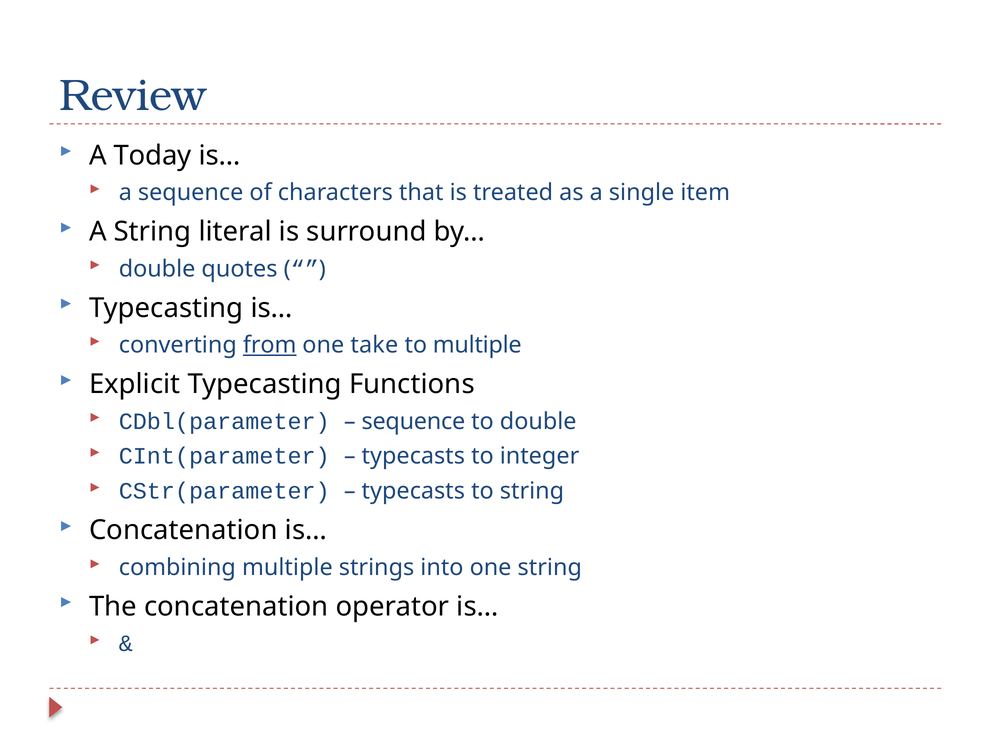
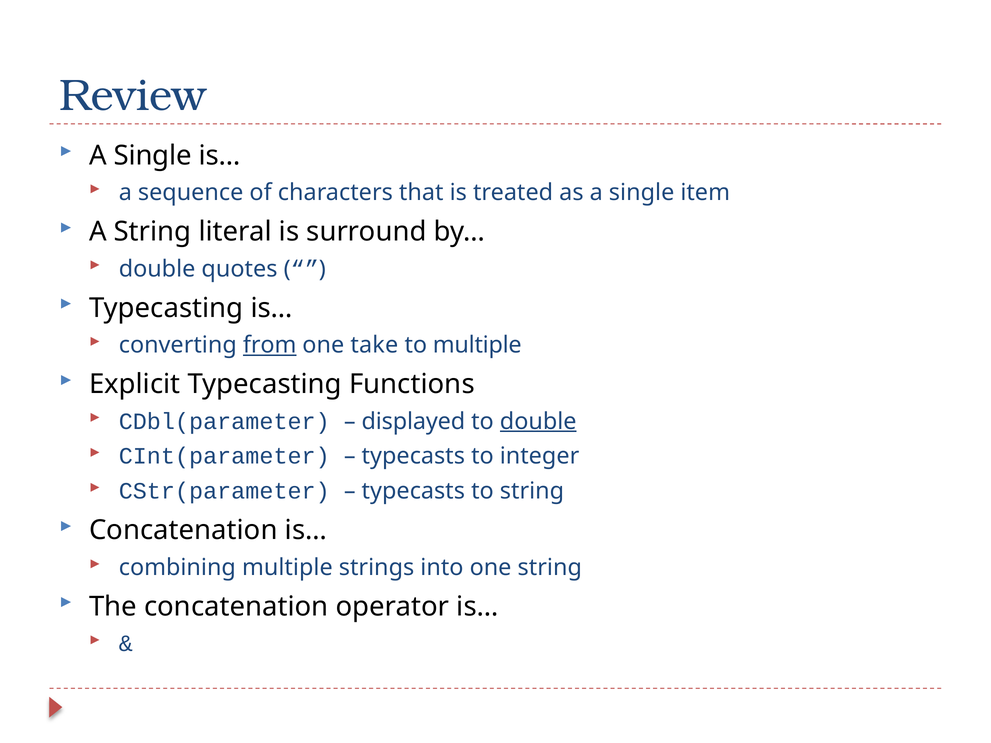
Today: Today -> Single (153, 155)
sequence: sequence -> displayed (413, 421)
double underline: none -> present (538, 421)
